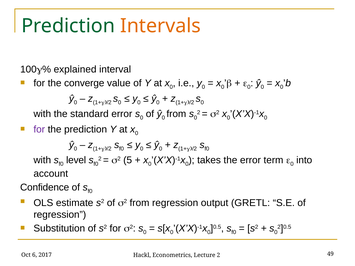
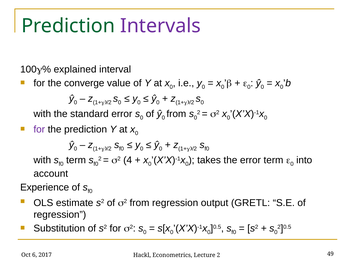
Intervals colour: orange -> purple (160, 26)
level: level -> term (76, 160)
5: 5 -> 4 (128, 160)
Confidence: Confidence -> Experience (45, 188)
